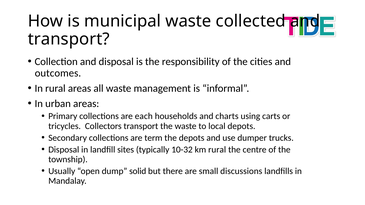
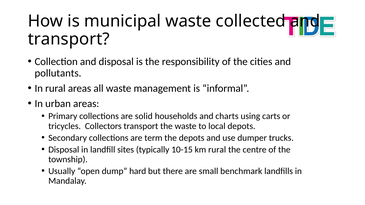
outcomes: outcomes -> pollutants (58, 73)
each: each -> solid (144, 116)
10-32: 10-32 -> 10-15 (182, 150)
solid: solid -> hard (138, 171)
discussions: discussions -> benchmark (241, 171)
